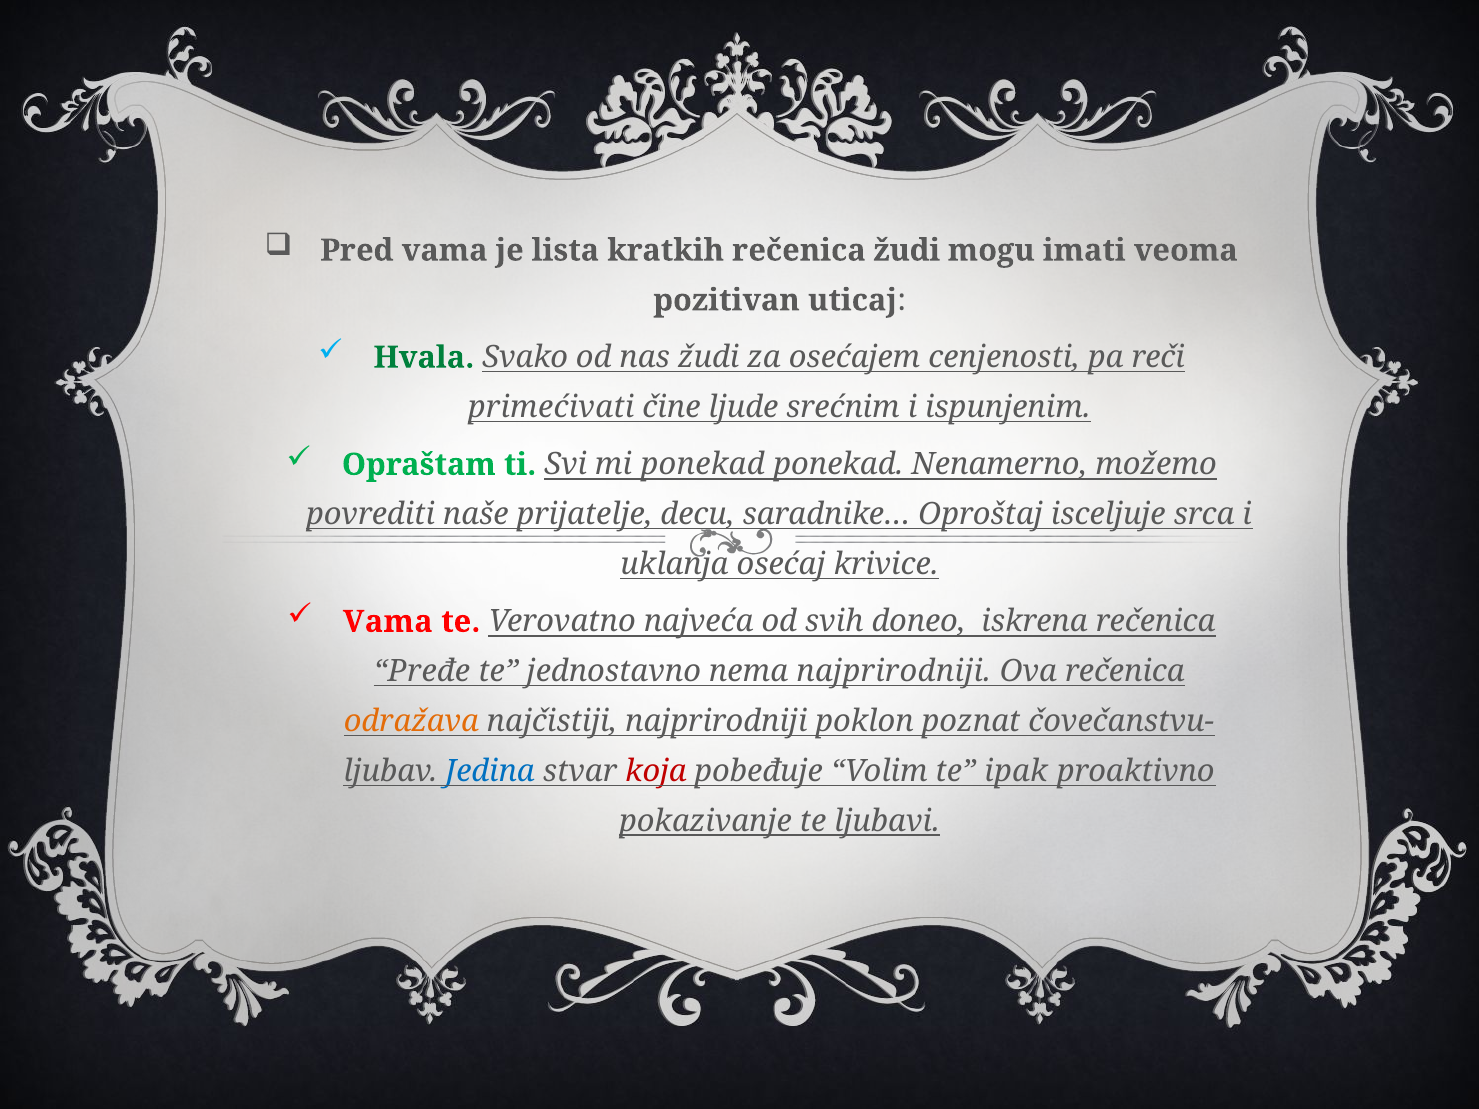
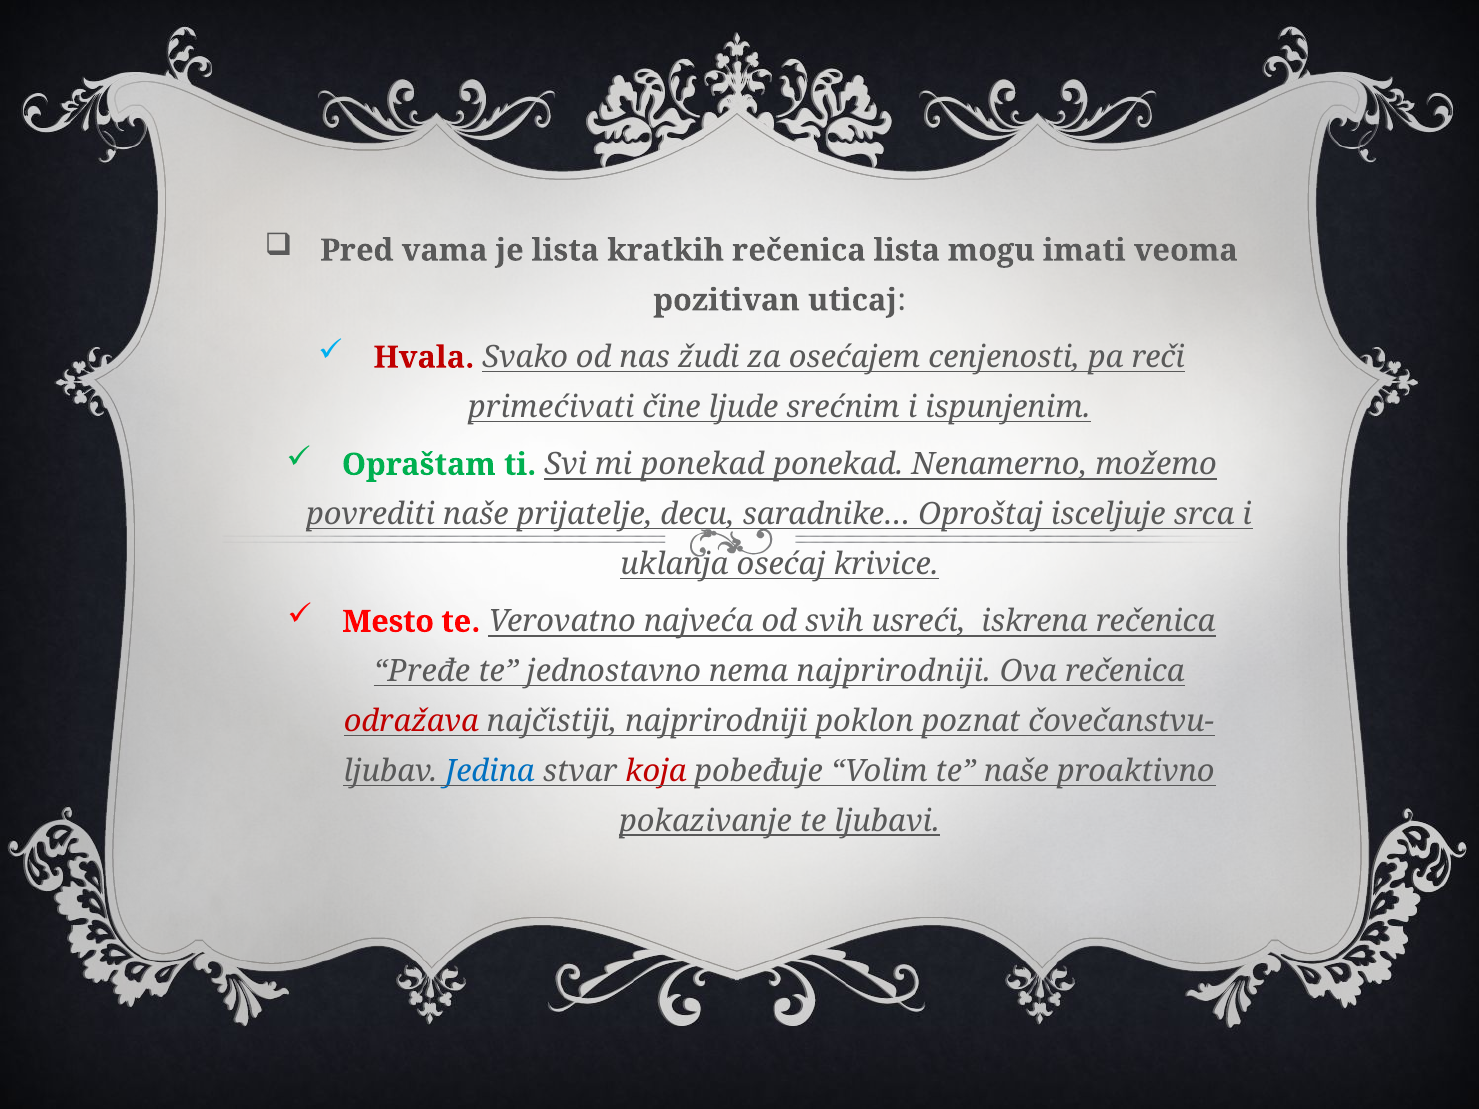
rečenica žudi: žudi -> lista (907, 250)
Hvala colour: green -> red (424, 358)
Vama: Vama -> Mesto (388, 622)
doneo: doneo -> usreći (918, 622)
odražava colour: orange -> red (411, 722)
te ipak: ipak -> naše (1016, 771)
